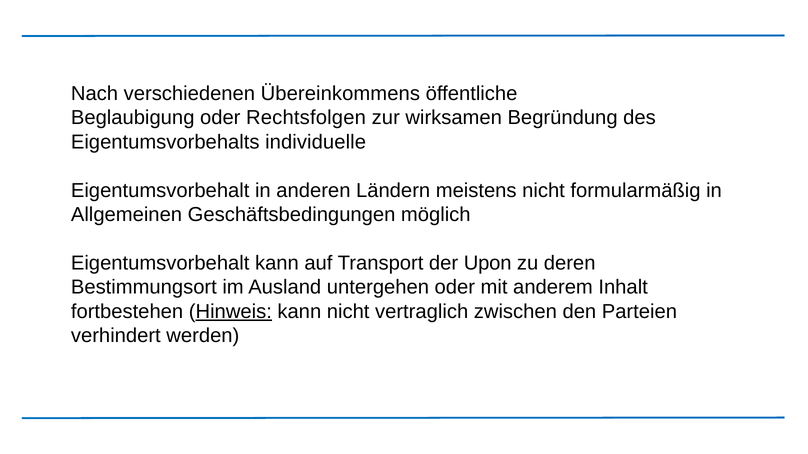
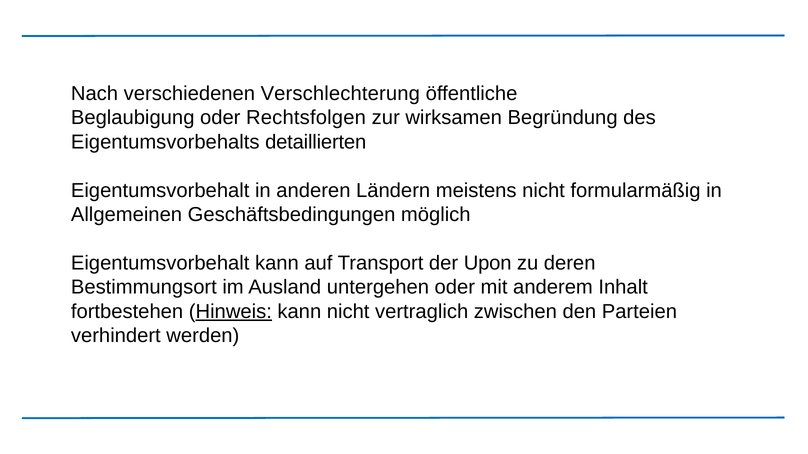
Übereinkommens: Übereinkommens -> Verschlechterung (340, 94)
individuelle: individuelle -> detaillierten (316, 142)
